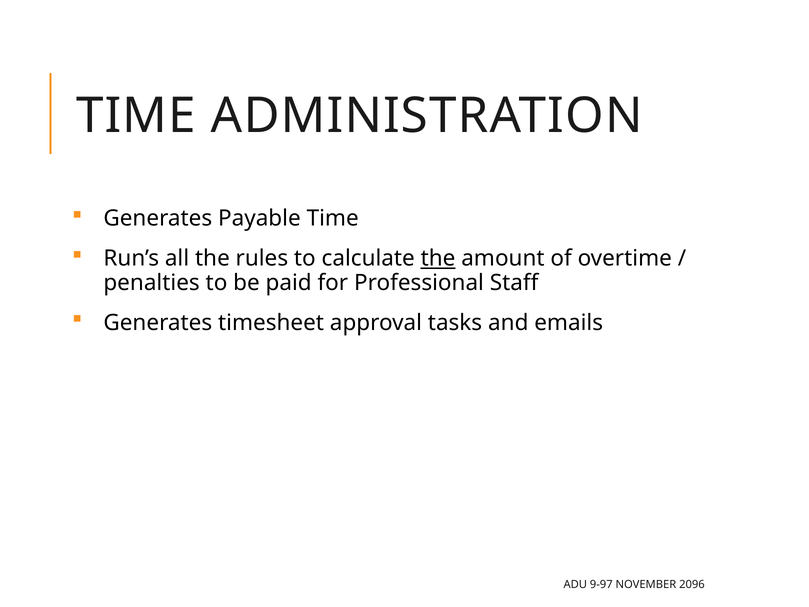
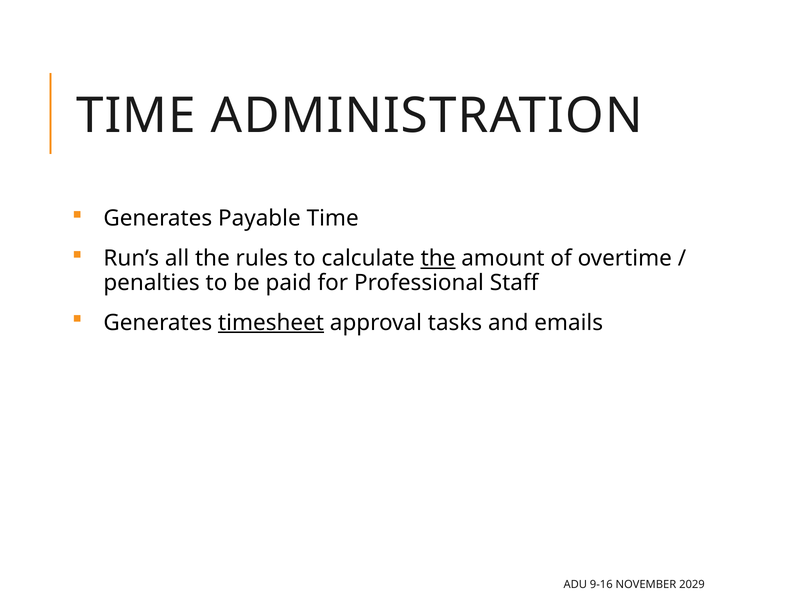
timesheet underline: none -> present (271, 323)
9-97: 9-97 -> 9-16 (601, 585)
2096: 2096 -> 2029 (692, 585)
